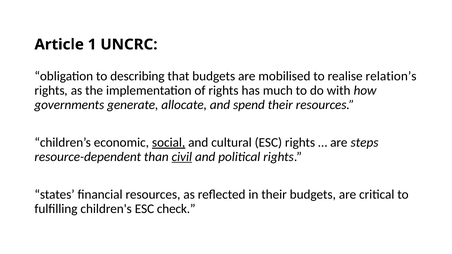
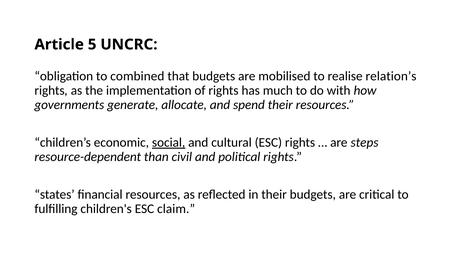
1: 1 -> 5 (92, 45)
describing: describing -> combined (137, 76)
civil underline: present -> none (182, 157)
check: check -> claim (176, 209)
